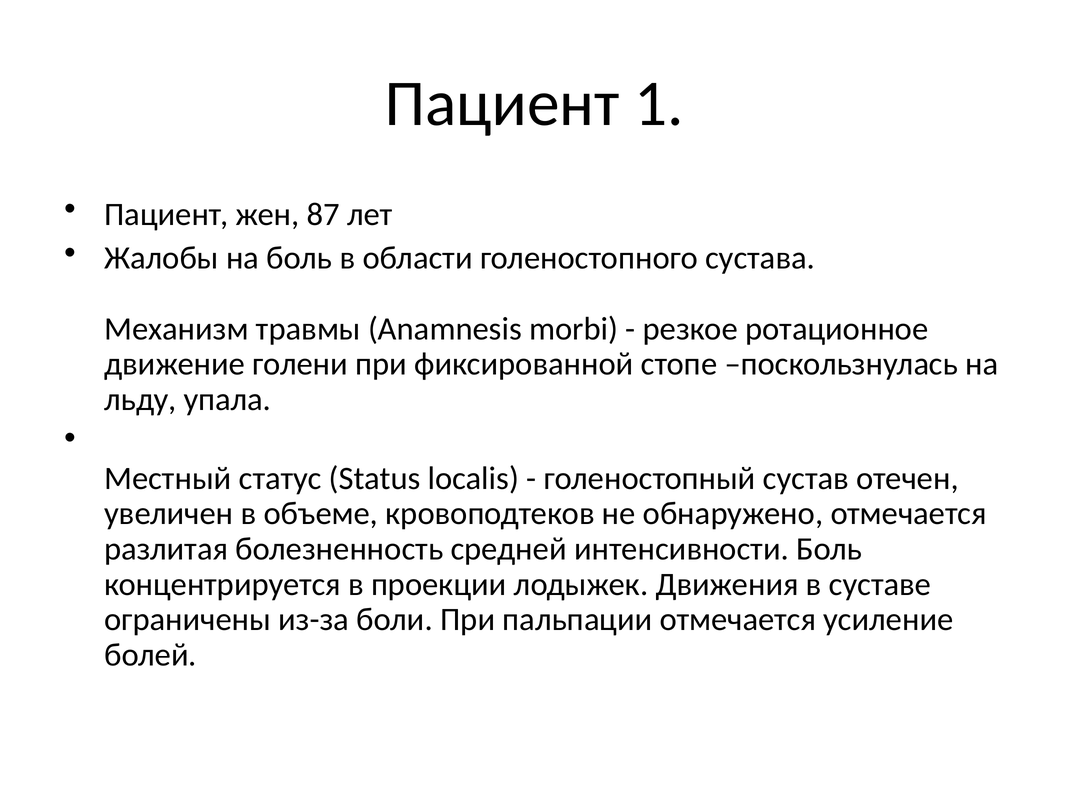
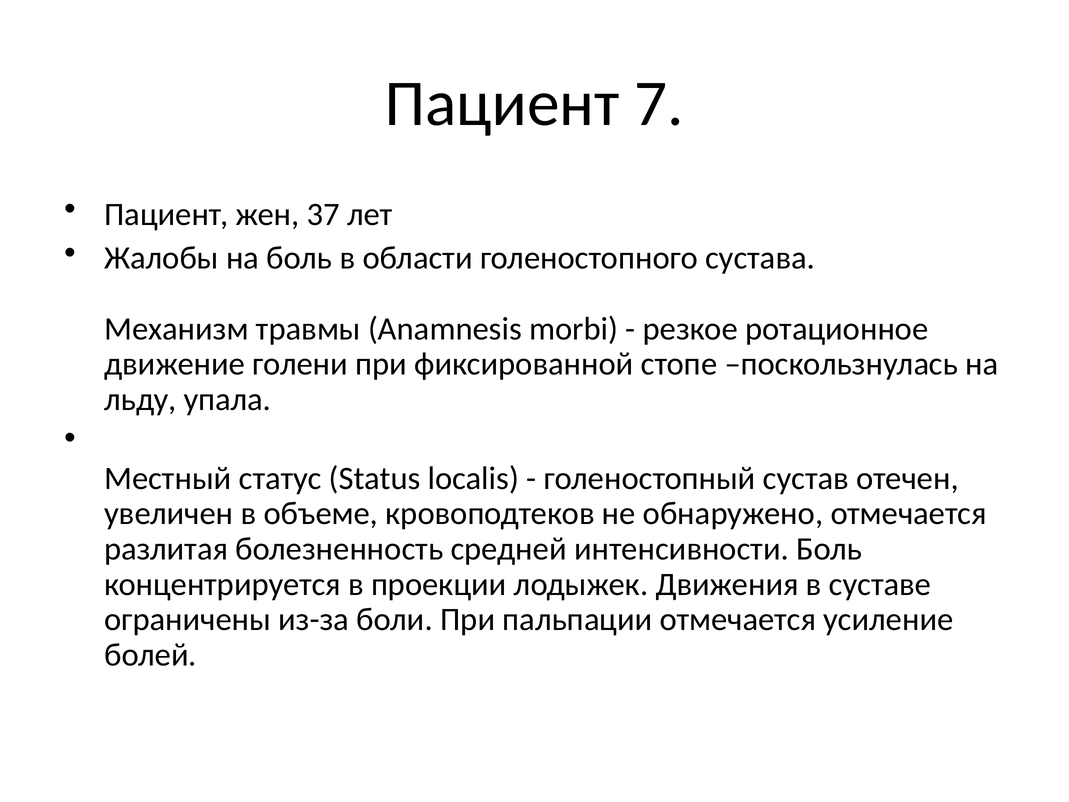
1: 1 -> 7 (659, 103)
87: 87 -> 37 (323, 214)
